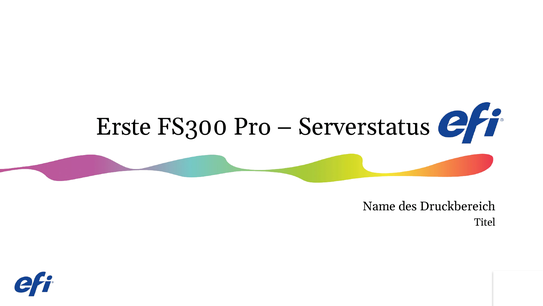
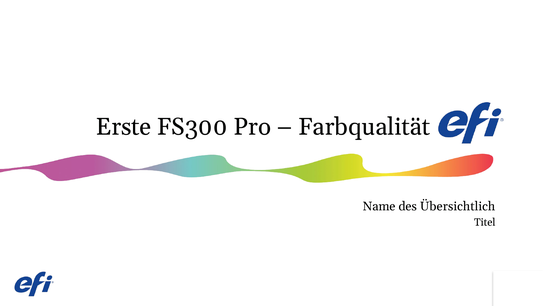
Serverstatus: Serverstatus -> Farbqualität (364, 126)
Druckbereich: Druckbereich -> Übersichtlich (458, 206)
